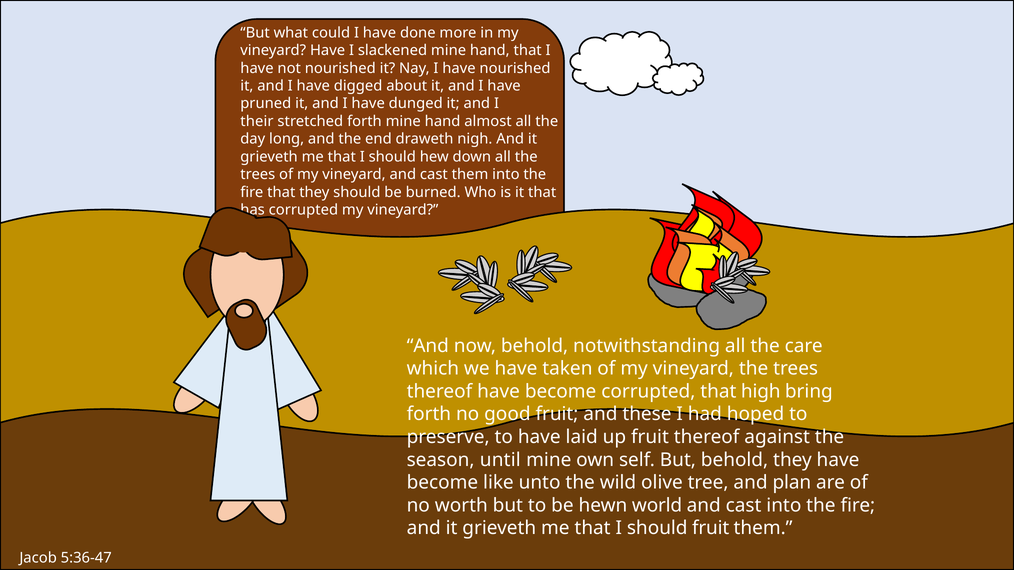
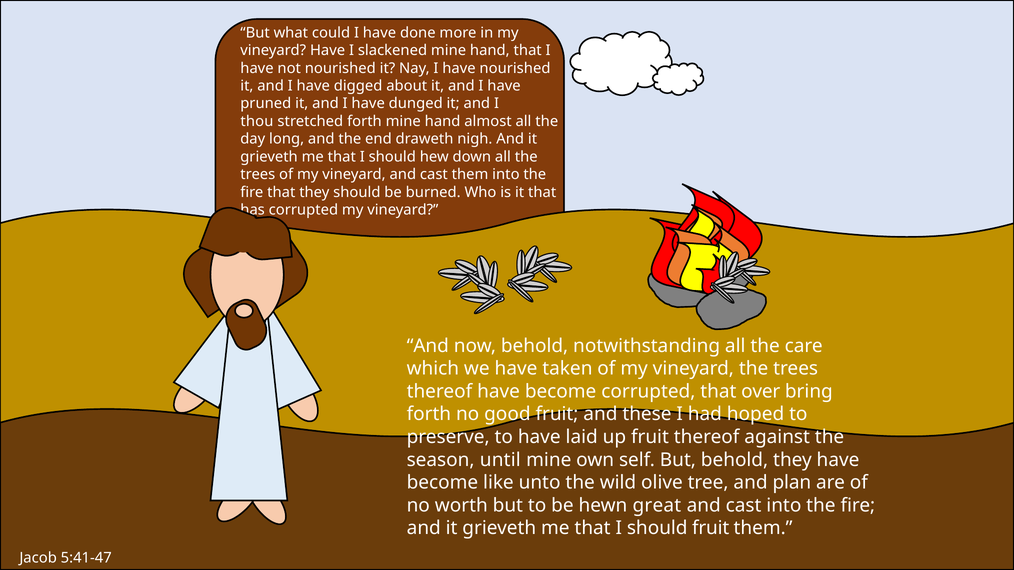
their: their -> thou (257, 121)
high: high -> over (761, 392)
world: world -> great (657, 506)
5:36-47: 5:36-47 -> 5:41-47 (86, 558)
